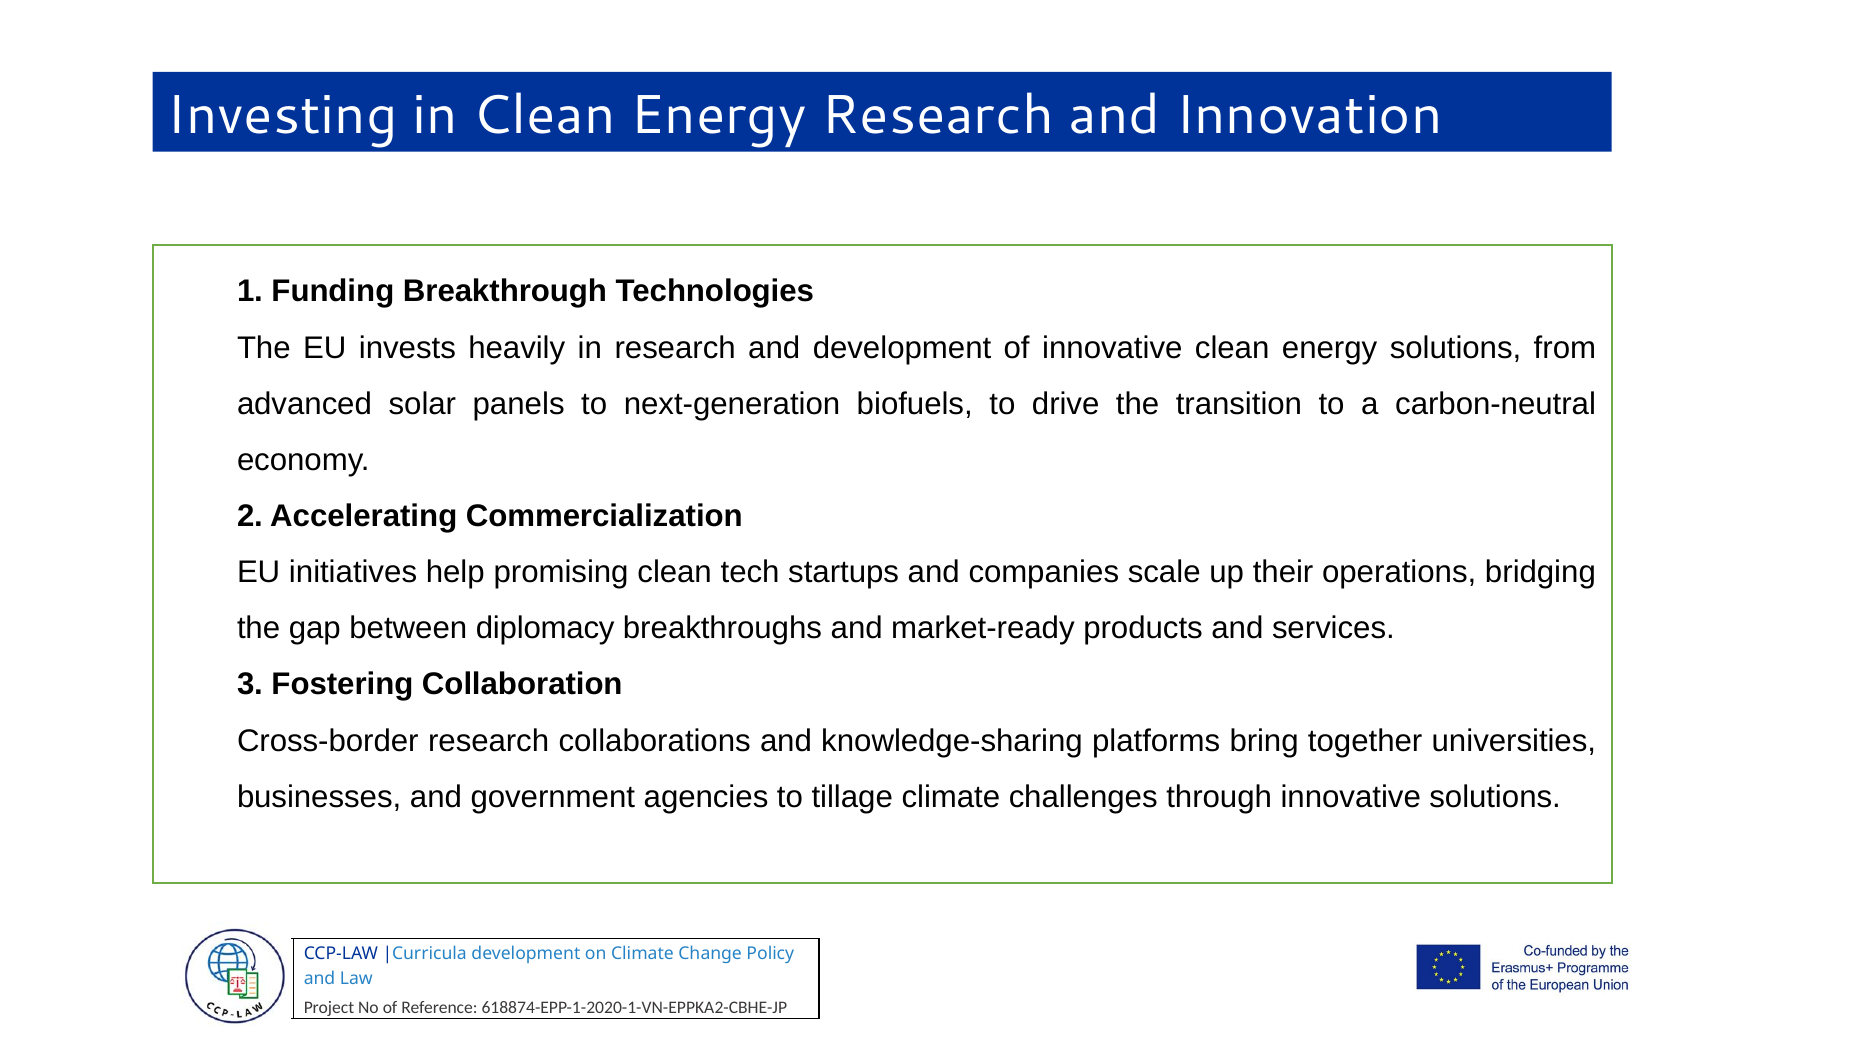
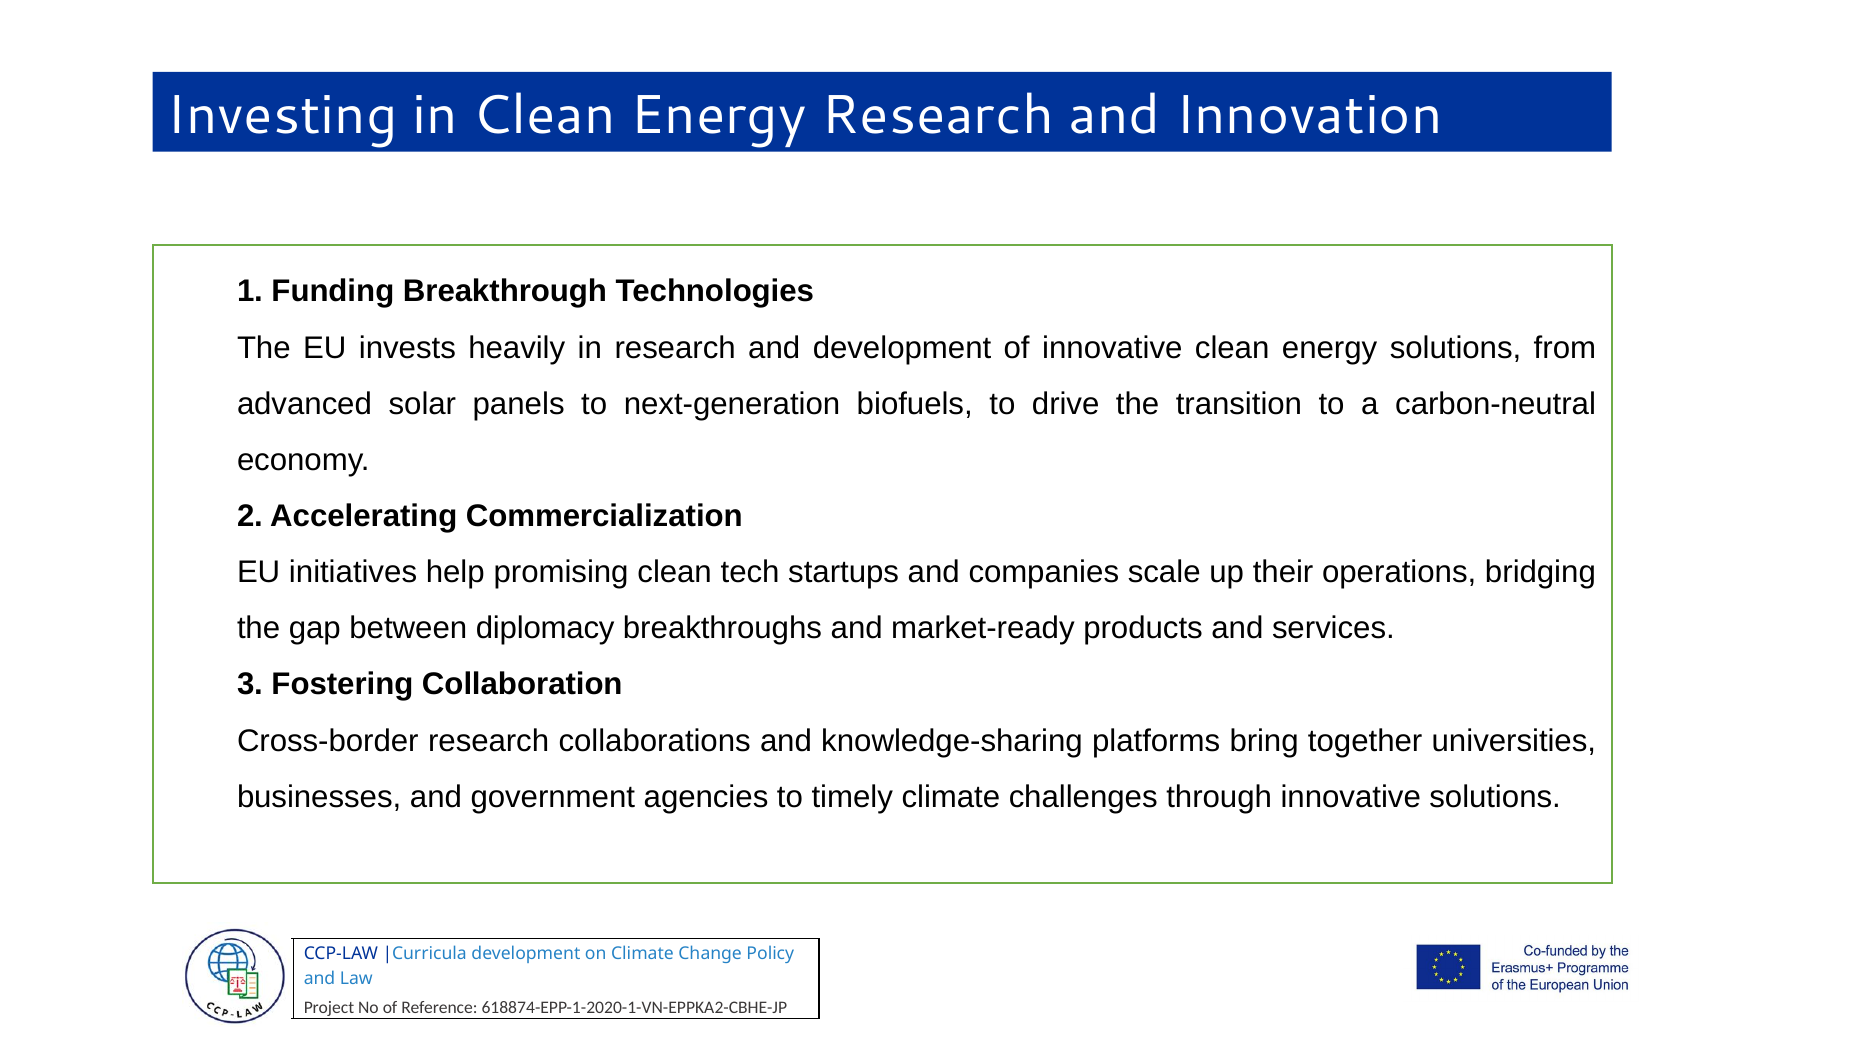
tillage: tillage -> timely (852, 797)
